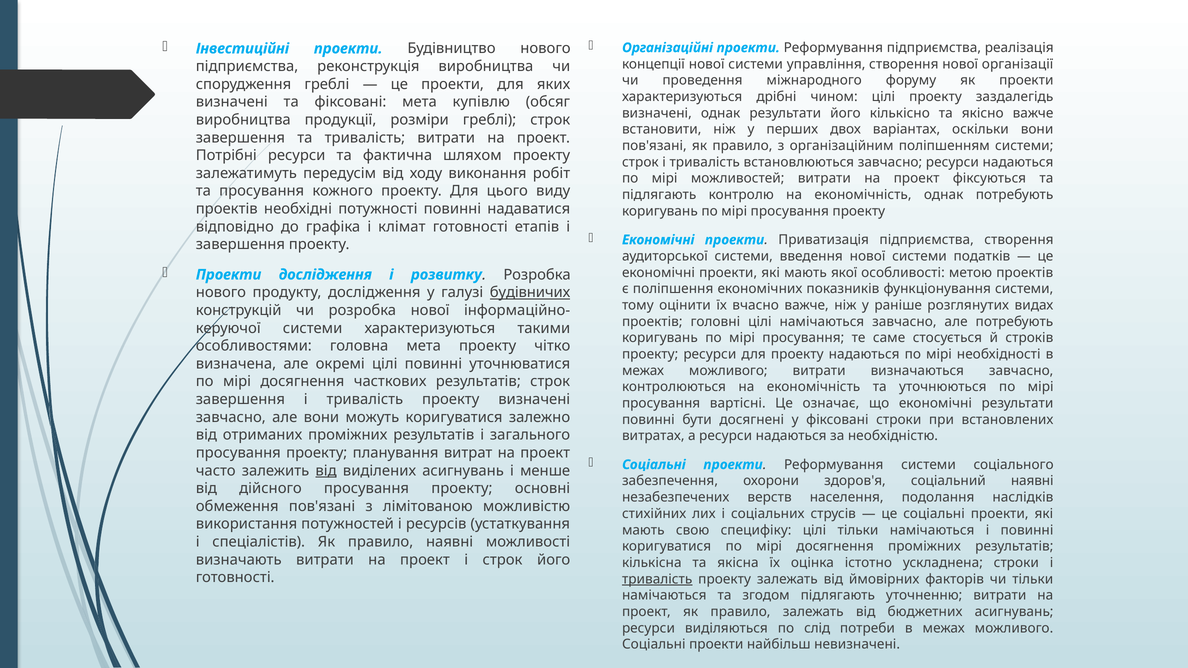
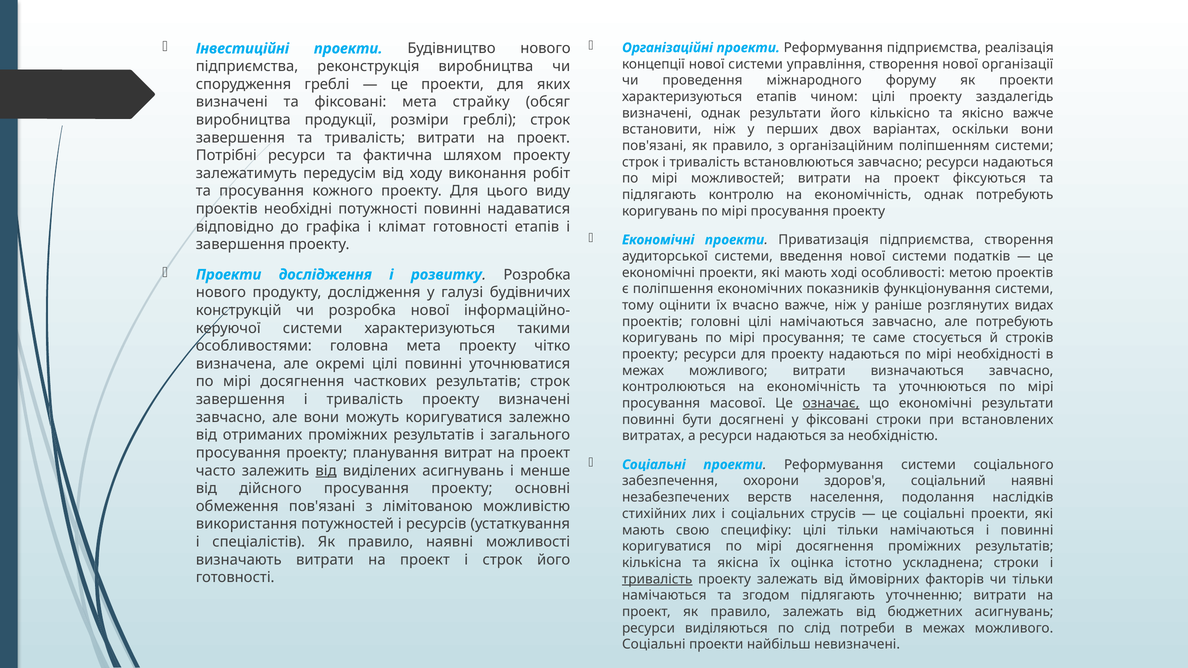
характеризуються дрібні: дрібні -> етапів (777, 97)
купівлю: купівлю -> страйку (481, 102)
якої: якої -> ході (844, 273)
будівничих underline: present -> none (530, 293)
вартісні: вартісні -> масової (738, 403)
означає underline: none -> present (831, 403)
